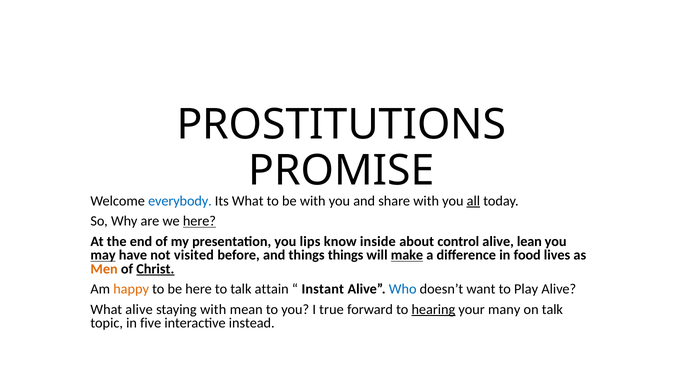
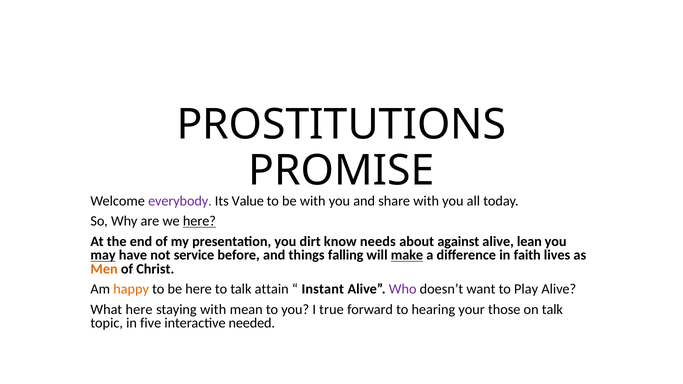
everybody colour: blue -> purple (180, 201)
Its What: What -> Value (248, 201)
all underline: present -> none (473, 201)
lips: lips -> dirt (310, 241)
inside: inside -> needs (378, 241)
control: control -> against (458, 241)
visited: visited -> service (194, 255)
things things: things -> falling (346, 255)
food: food -> faith (527, 255)
Christ underline: present -> none (155, 269)
Who colour: blue -> purple (403, 289)
What alive: alive -> here (139, 310)
hearing underline: present -> none (433, 310)
many: many -> those (504, 310)
instead: instead -> needed (252, 323)
